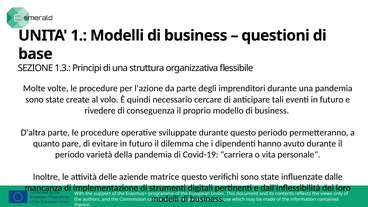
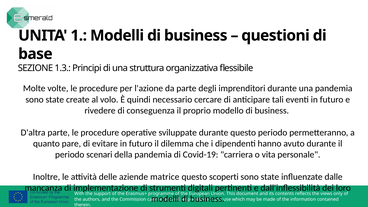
varietà: varietà -> scenari (99, 155)
verifichi: verifichi -> scoperti (224, 177)
